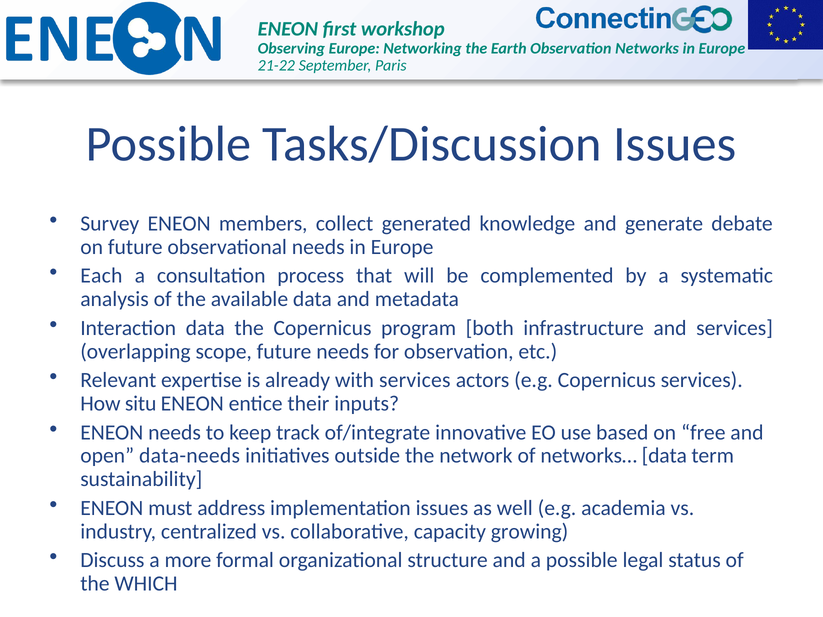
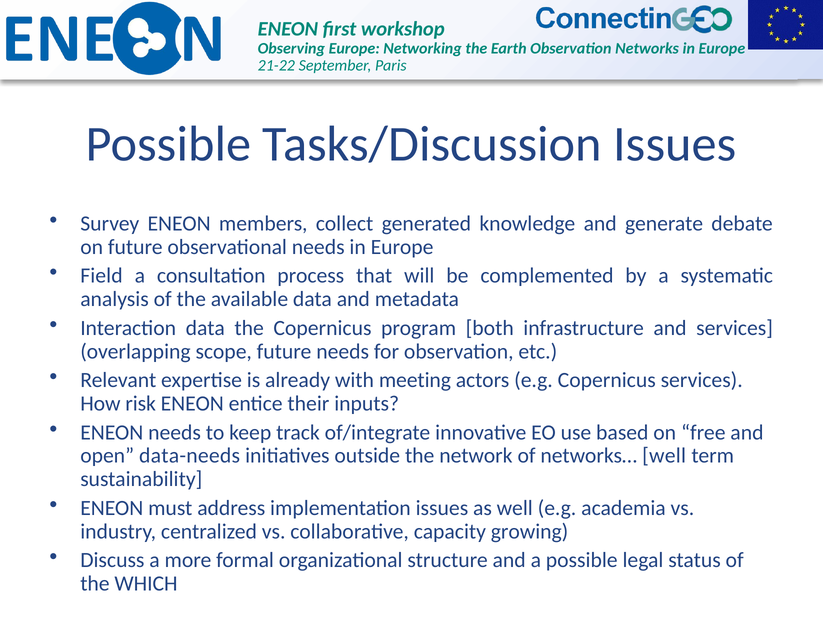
Each: Each -> Field (101, 276)
with services: services -> meeting (415, 380)
situ: situ -> risk (141, 404)
networks… data: data -> well (664, 456)
